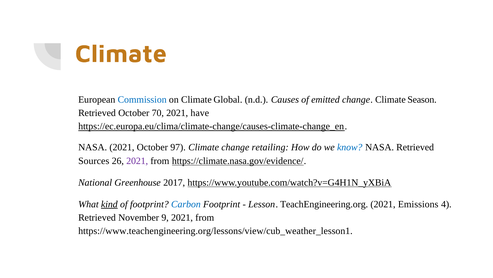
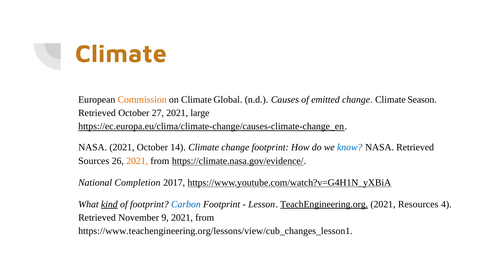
Commission colour: blue -> orange (142, 99)
70: 70 -> 27 (158, 113)
have: have -> large (200, 113)
97: 97 -> 14 (178, 147)
change retailing: retailing -> footprint (270, 147)
2021 colour: purple -> orange (137, 160)
Greenhouse: Greenhouse -> Completion (138, 182)
TeachEngineering.org underline: none -> present (324, 204)
Emissions: Emissions -> Resources (418, 204)
https://www.teachengineering.org/lessons/view/cub_weather_lesson1: https://www.teachengineering.org/lessons/view/cub_weather_lesson1 -> https://www.teachengineering.org/lessons/view/cub_changes_lesson1 (215, 230)
